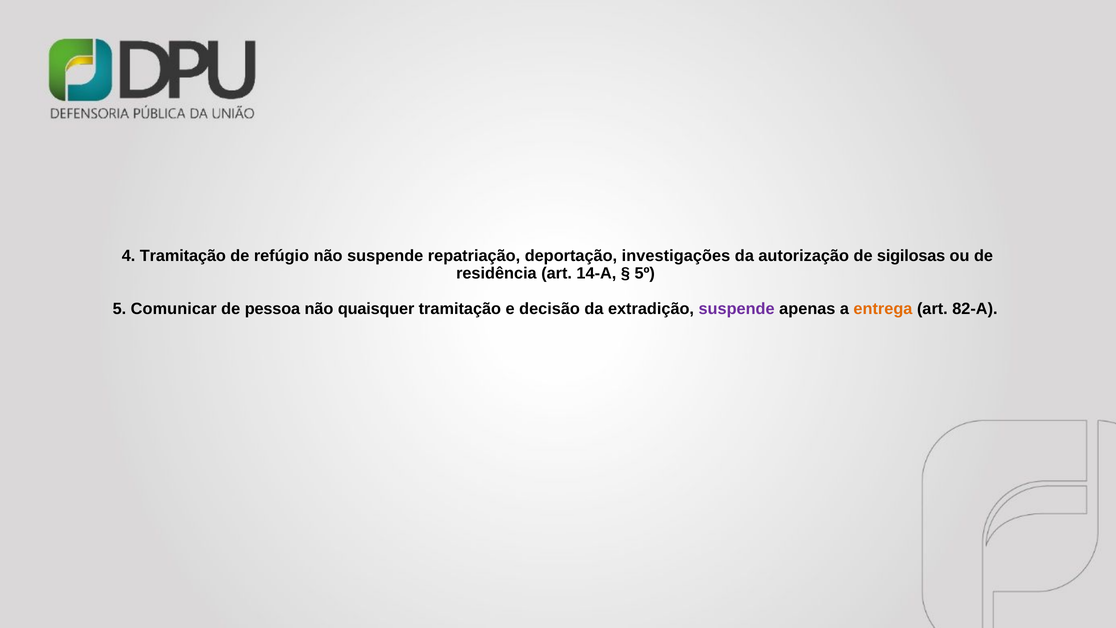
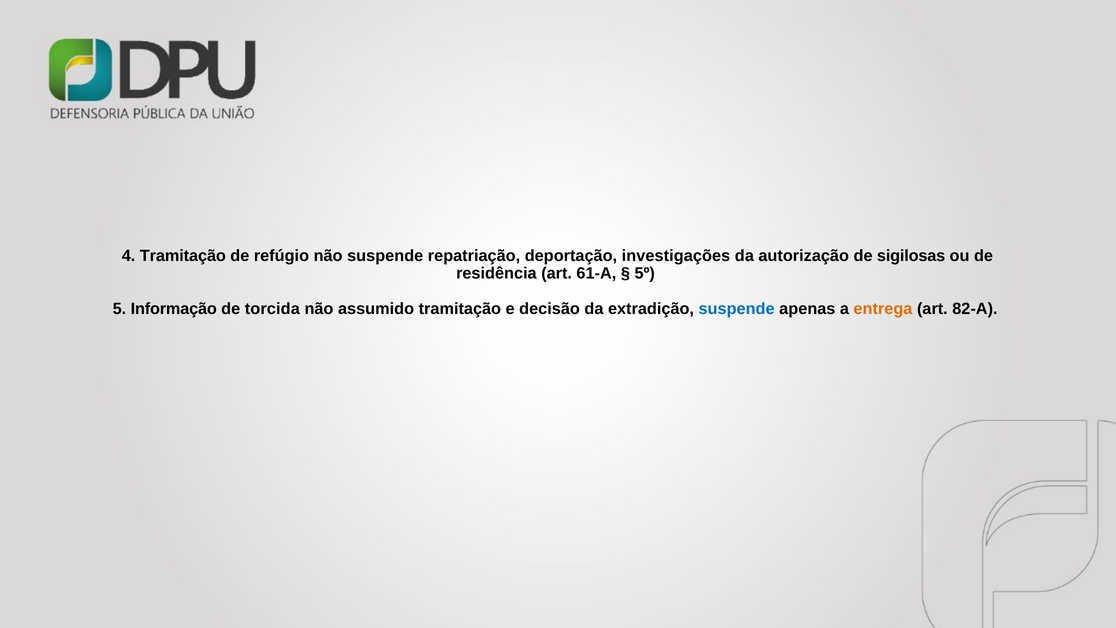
14-A: 14-A -> 61-A (596, 273)
Comunicar: Comunicar -> Informação (174, 309)
pessoa: pessoa -> torcida (272, 309)
quaisquer: quaisquer -> assumido (376, 309)
suspende colour: purple -> blue (737, 309)
